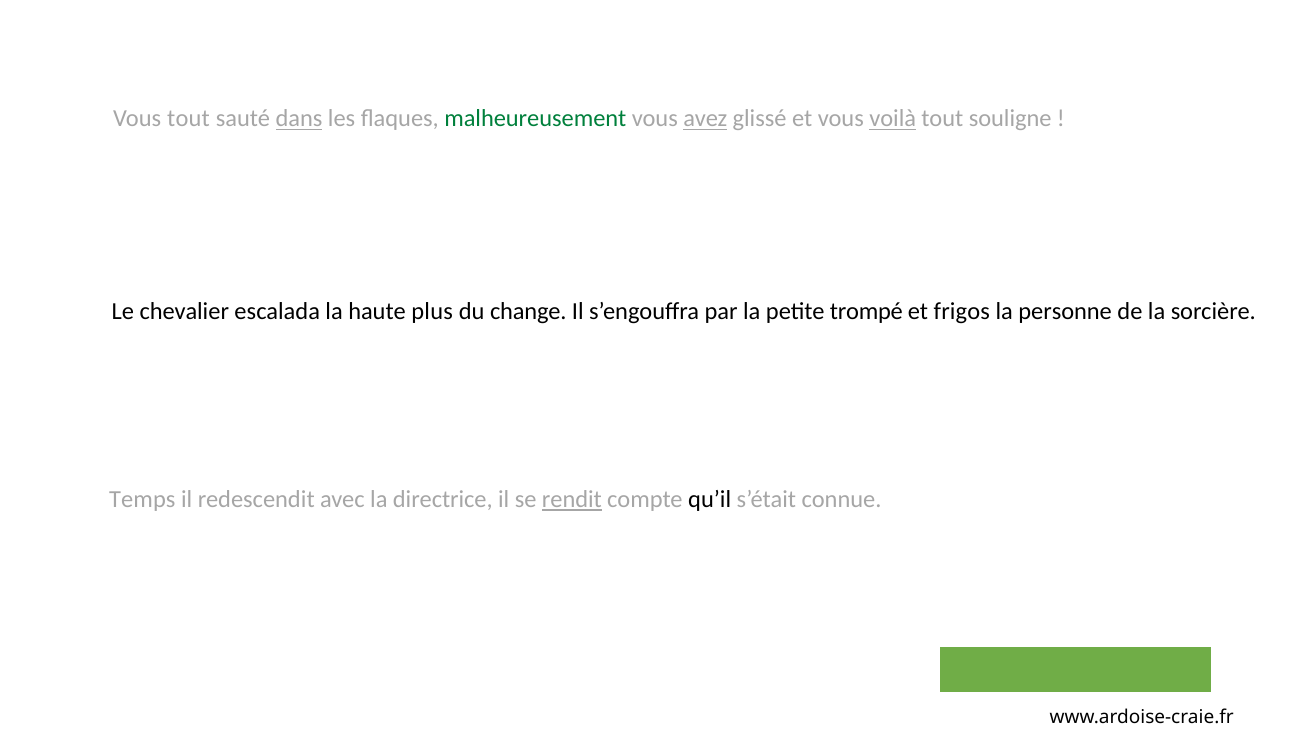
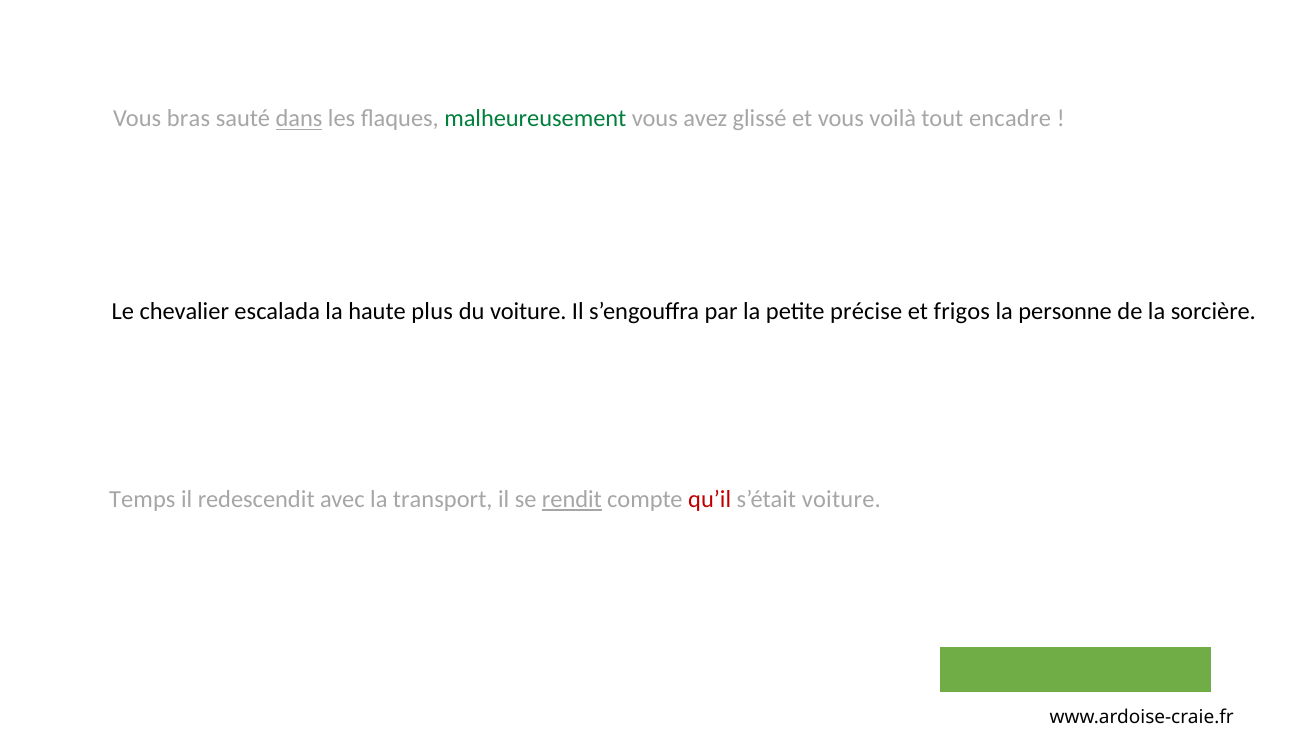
Vous tout: tout -> bras (189, 119)
avez underline: present -> none (705, 119)
voilà underline: present -> none (893, 119)
souligne: souligne -> encadre (1010, 119)
du change: change -> voiture (528, 312)
trompé: trompé -> précise (866, 312)
directrice: directrice -> transport (443, 500)
qu’il colour: black -> red (710, 500)
s’était connue: connue -> voiture (841, 500)
